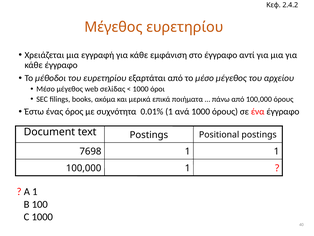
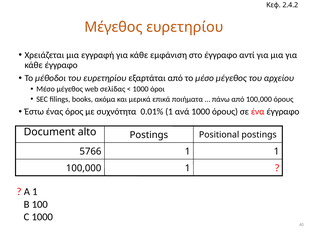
text: text -> alto (87, 132)
7698: 7698 -> 5766 (90, 151)
